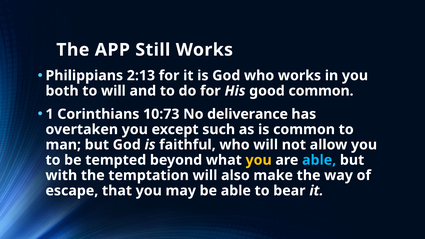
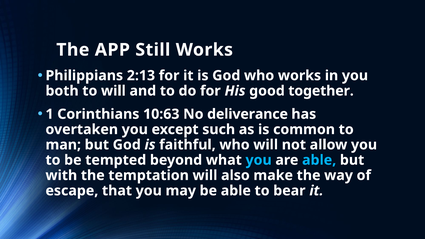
good common: common -> together (321, 91)
10:73: 10:73 -> 10:63 (161, 114)
you colour: yellow -> light blue (259, 160)
